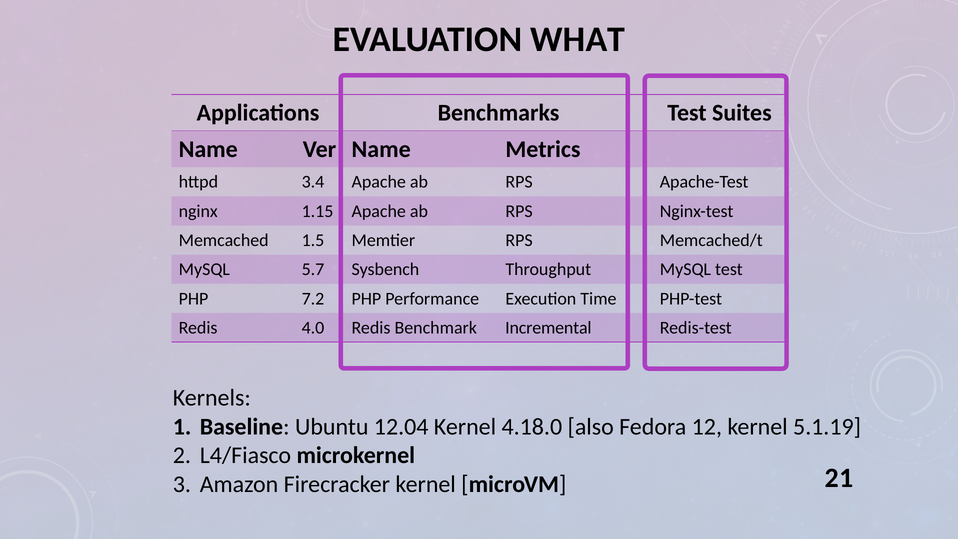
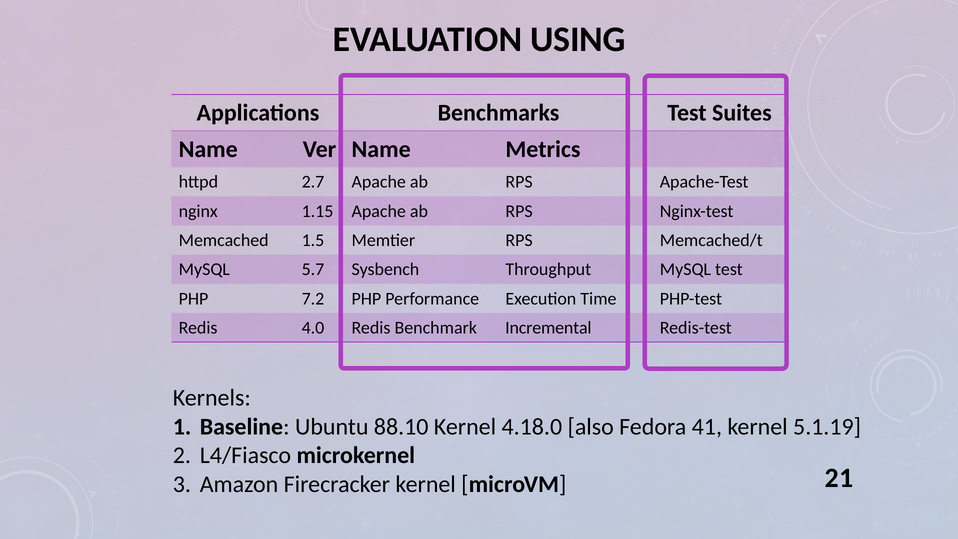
WHAT: WHAT -> USING (578, 40)
3.4: 3.4 -> 2.7 (313, 182)
12.04: 12.04 -> 88.10 (401, 427)
12: 12 -> 41 (707, 427)
